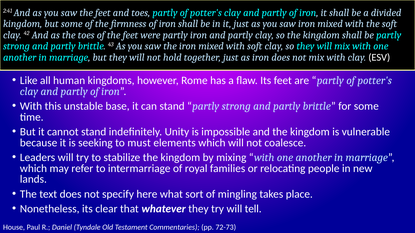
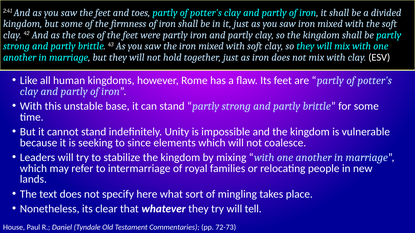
must: must -> since (139, 143)
